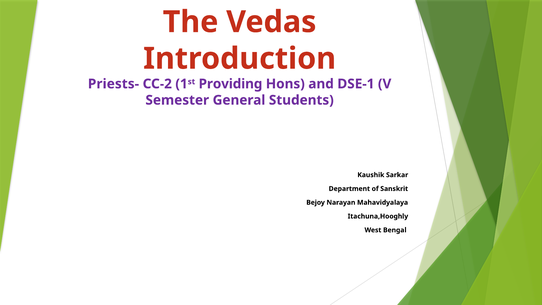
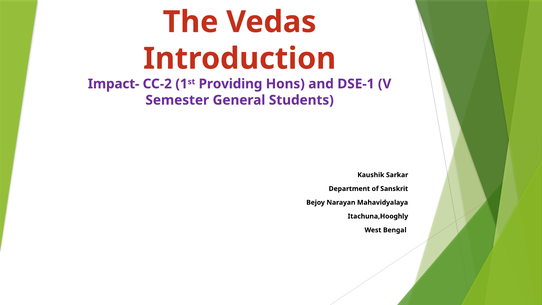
Priests-: Priests- -> Impact- (114, 84)
